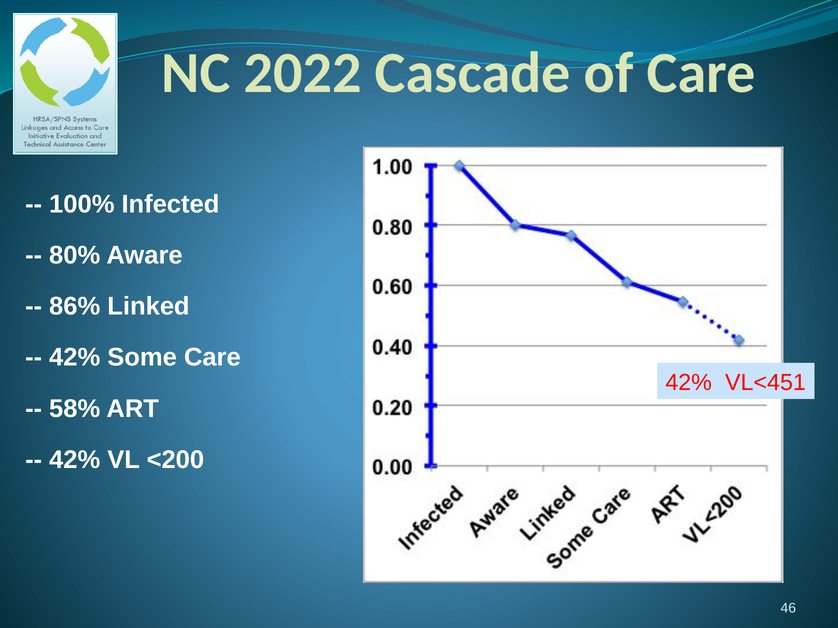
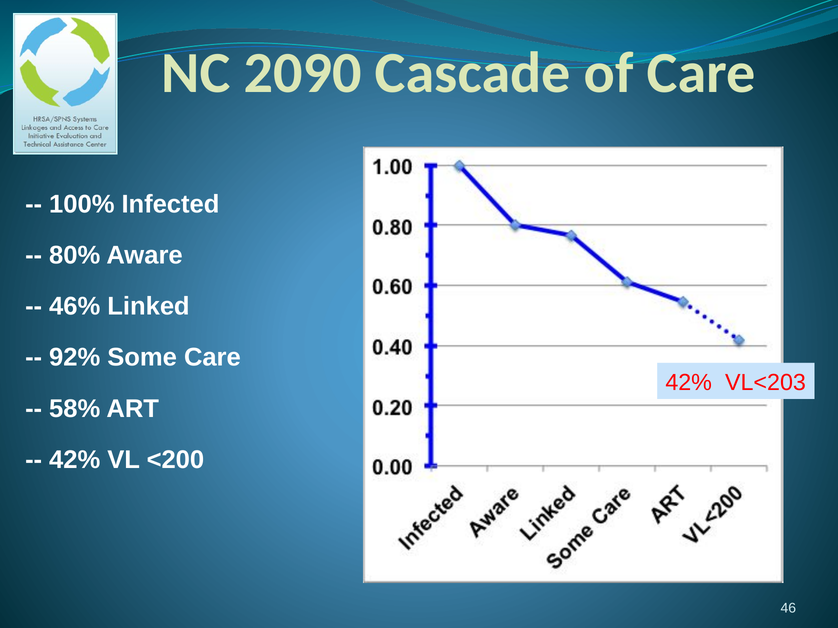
2022: 2022 -> 2090 (303, 73)
86%: 86% -> 46% (75, 307)
42%: 42% -> 92% (75, 358)
VL<451: VL<451 -> VL<203 (765, 383)
